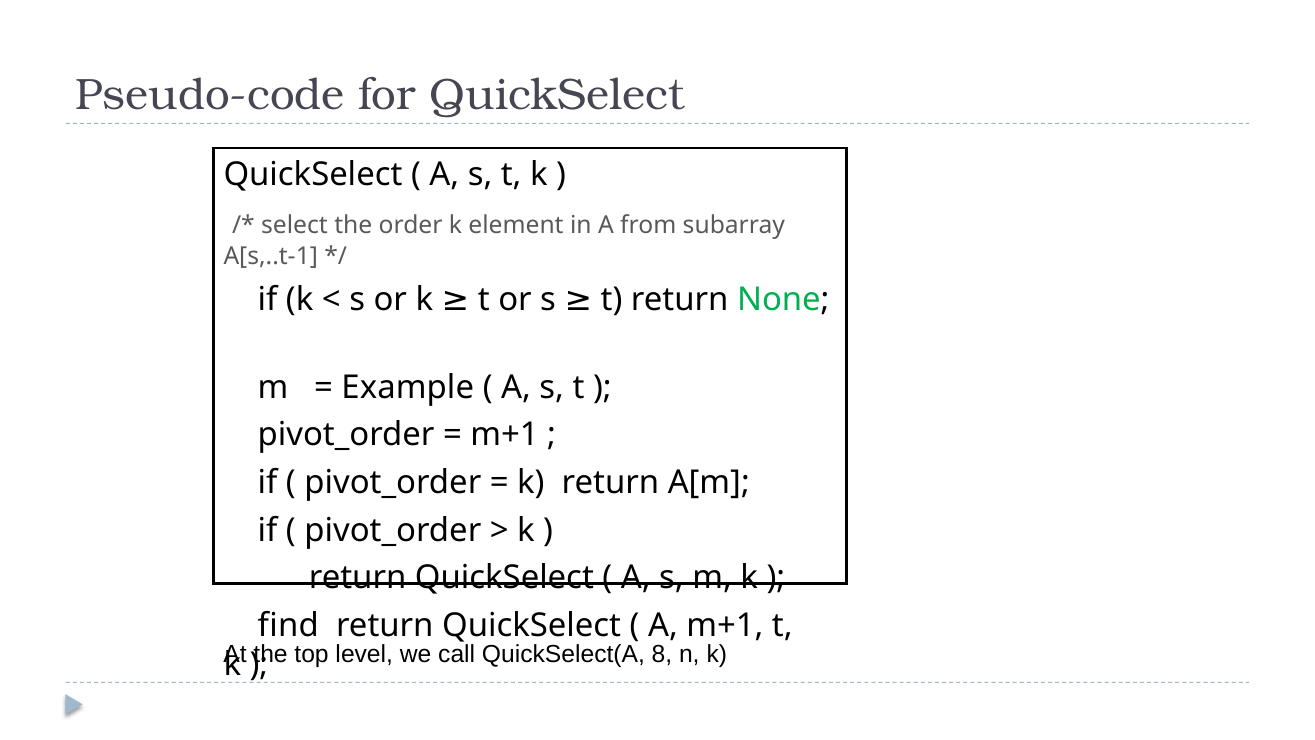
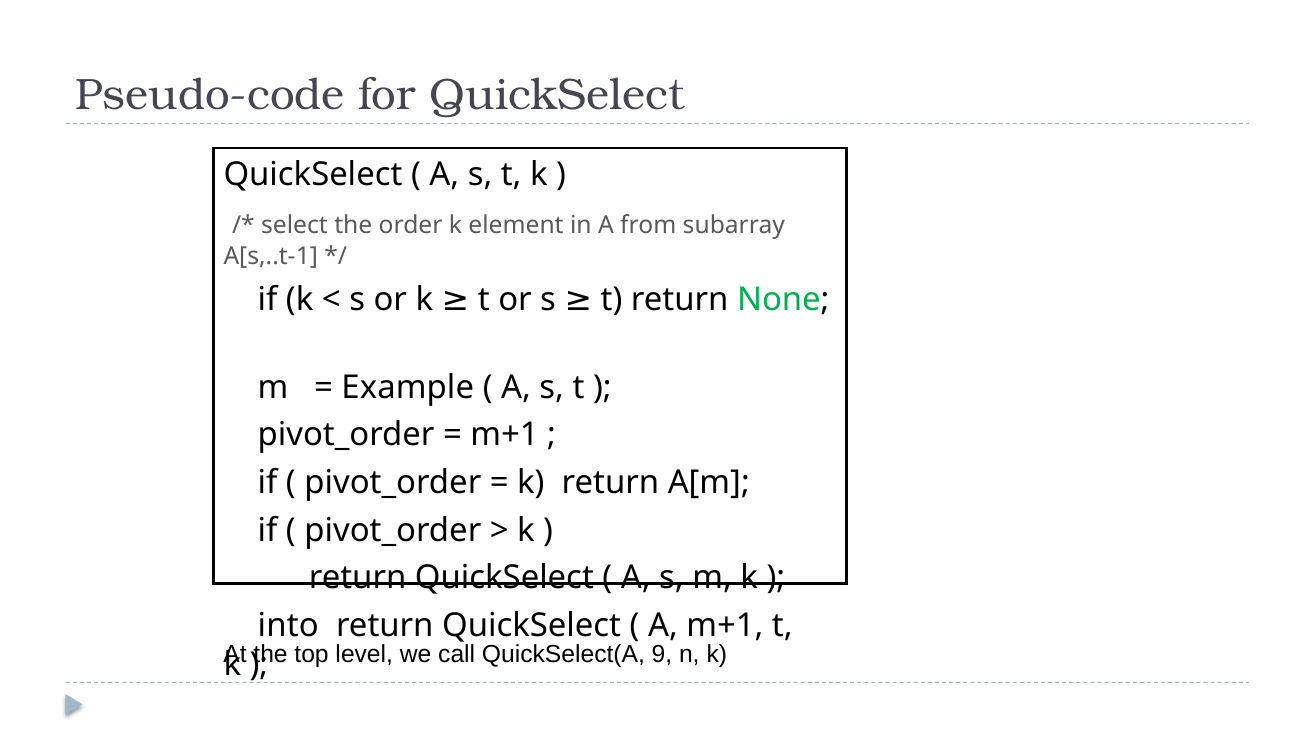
find: find -> into (288, 625)
8: 8 -> 9 (662, 654)
